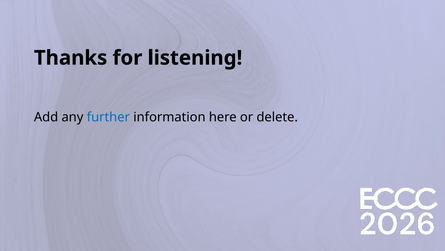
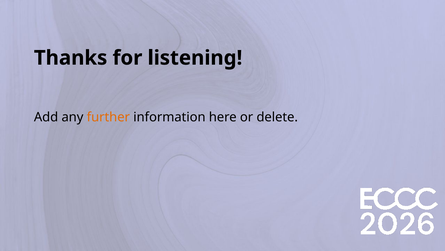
further colour: blue -> orange (108, 117)
